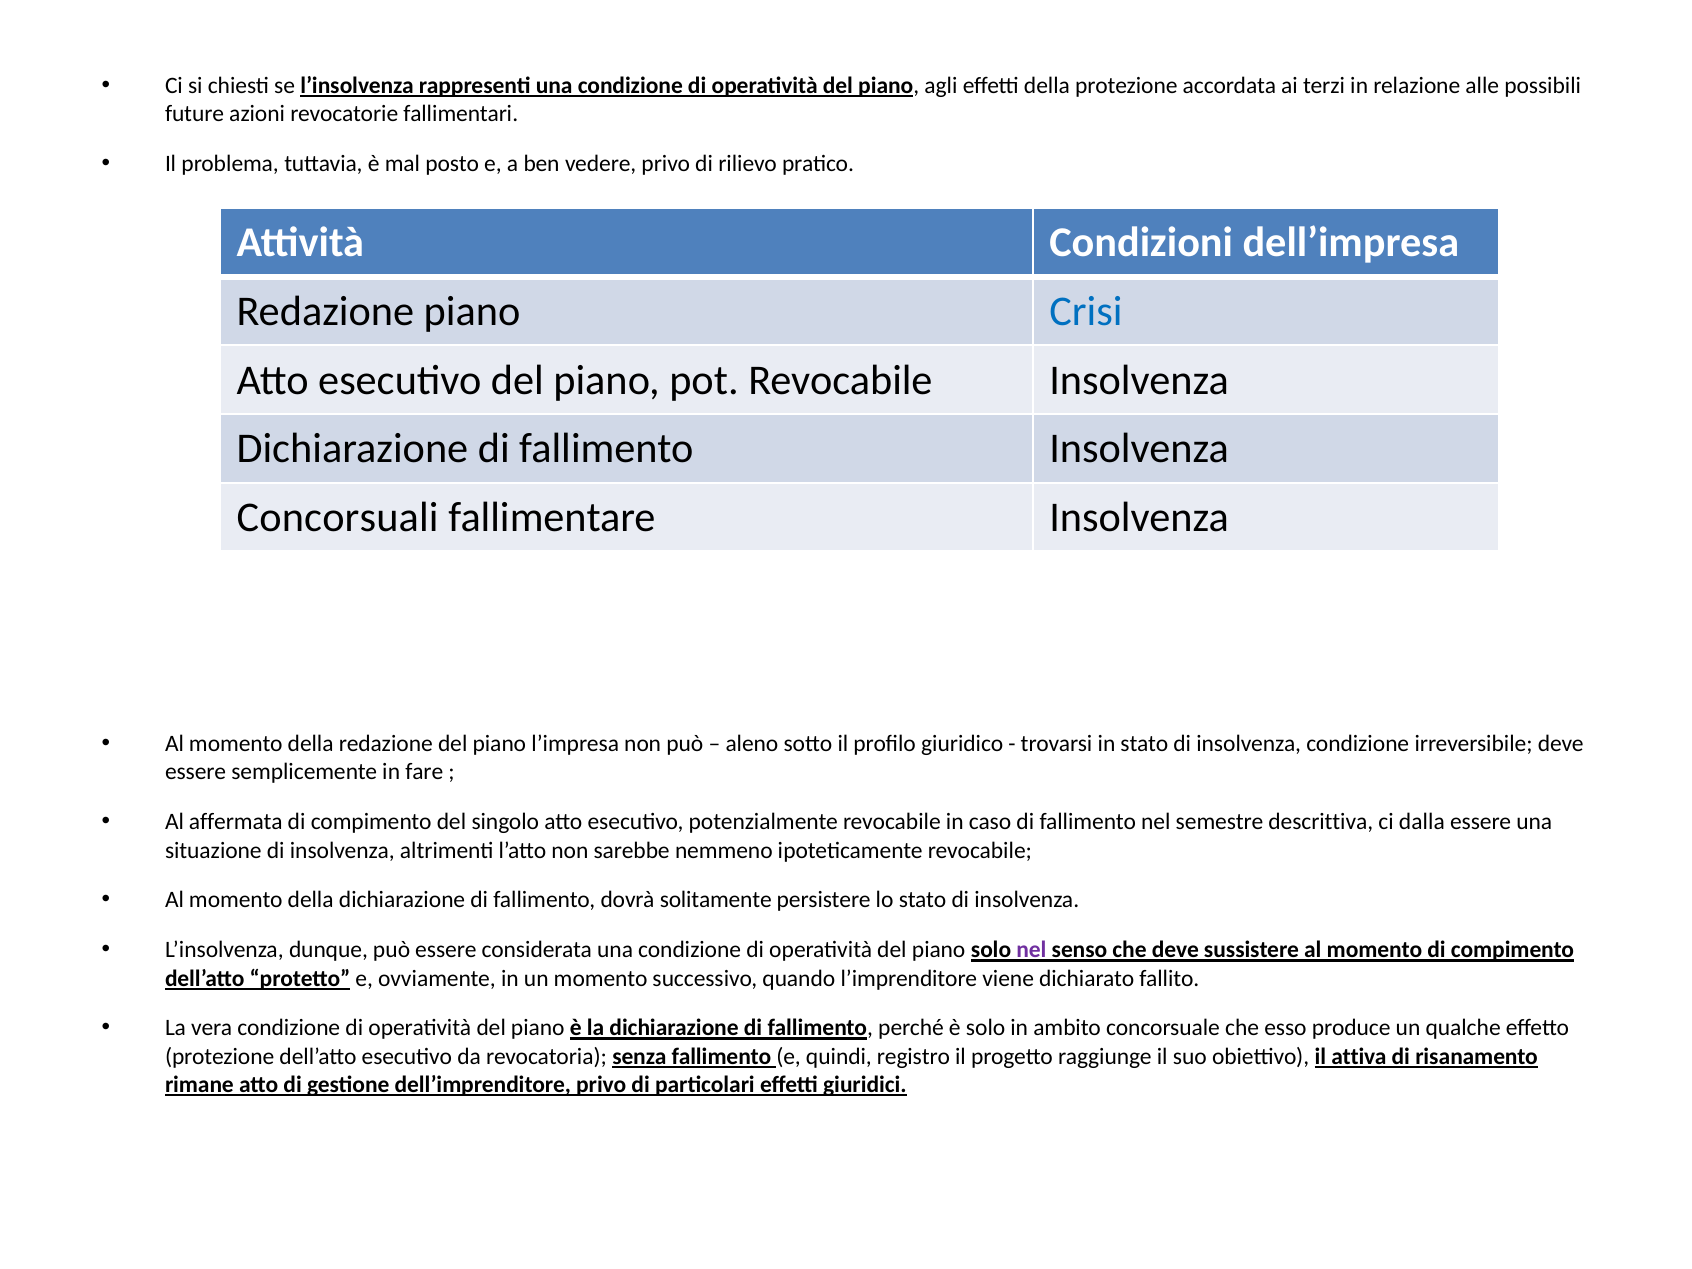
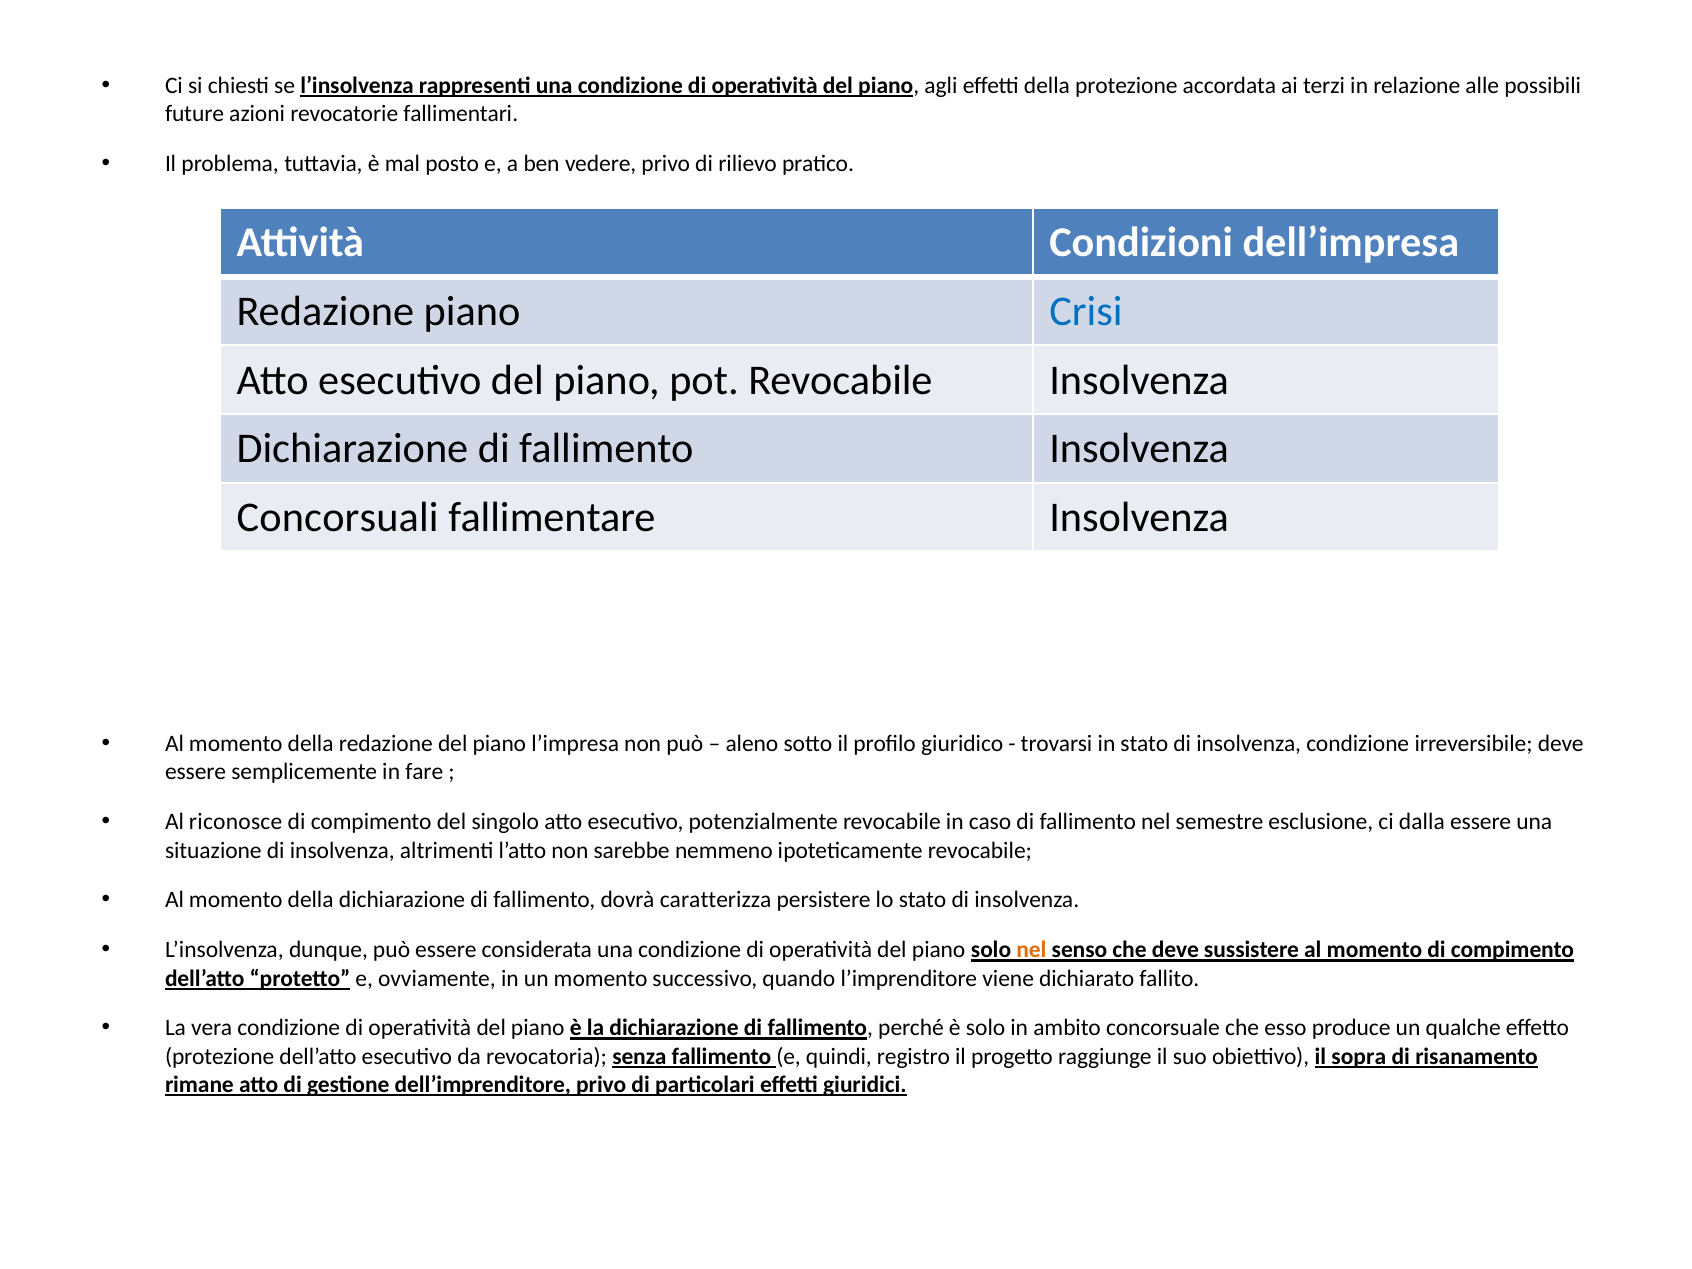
affermata: affermata -> riconosce (236, 822)
descrittiva: descrittiva -> esclusione (1321, 822)
solitamente: solitamente -> caratterizza (716, 900)
nel colour: purple -> orange (1031, 950)
attiva: attiva -> sopra (1359, 1056)
